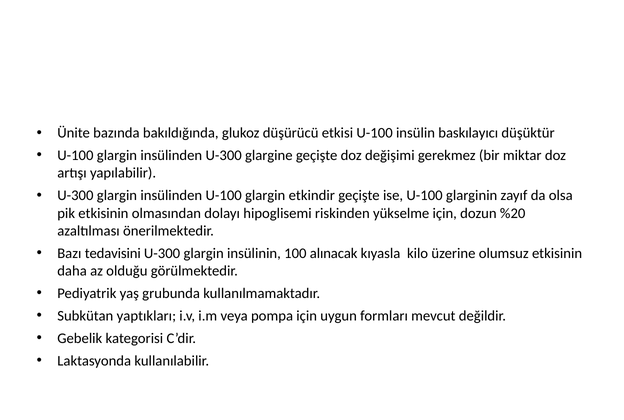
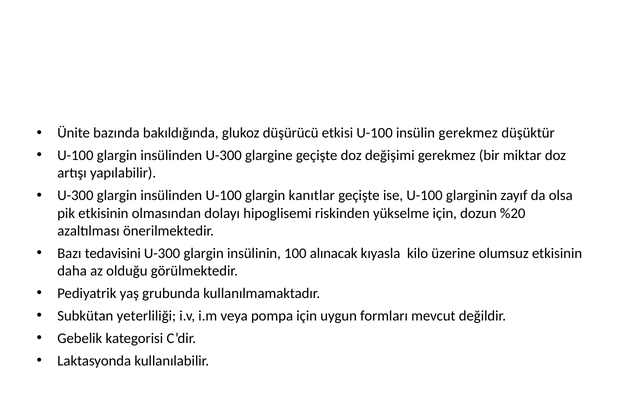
insülin baskılayıcı: baskılayıcı -> gerekmez (468, 133)
etkindir: etkindir -> kanıtlar (312, 196)
yaptıkları: yaptıkları -> yeterliliği (146, 316)
